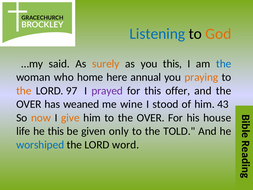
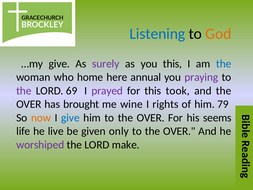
…my said: said -> give (59, 64)
surely colour: orange -> purple (106, 64)
praying colour: orange -> purple (201, 77)
the colour: orange -> purple (24, 91)
97: 97 -> 69 (72, 91)
offer: offer -> took (178, 91)
weaned: weaned -> brought (81, 104)
stood: stood -> rights (165, 104)
43: 43 -> 79 (223, 104)
give colour: orange -> blue (70, 118)
house: house -> seems (217, 118)
he this: this -> live (56, 131)
TOLD: TOLD -> OVER (179, 131)
worshiped colour: blue -> purple (40, 145)
word: word -> make (126, 145)
